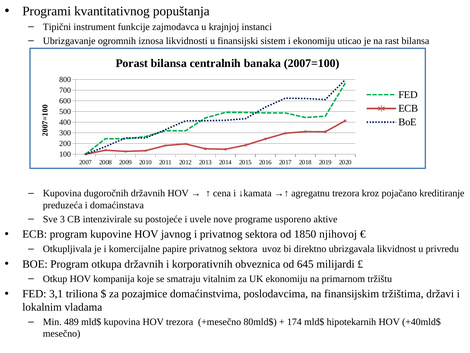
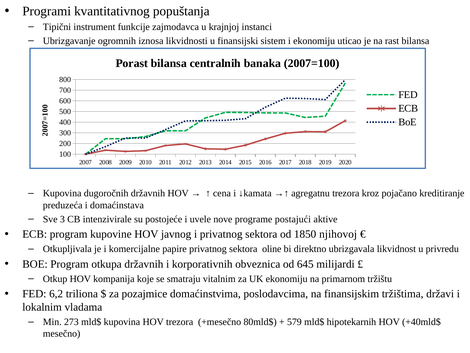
usporeno: usporeno -> postajući (293, 219)
uvoz: uvoz -> oline (272, 249)
3,1: 3,1 -> 6,2 (56, 294)
489: 489 -> 273 (71, 322)
174: 174 -> 579 (294, 322)
